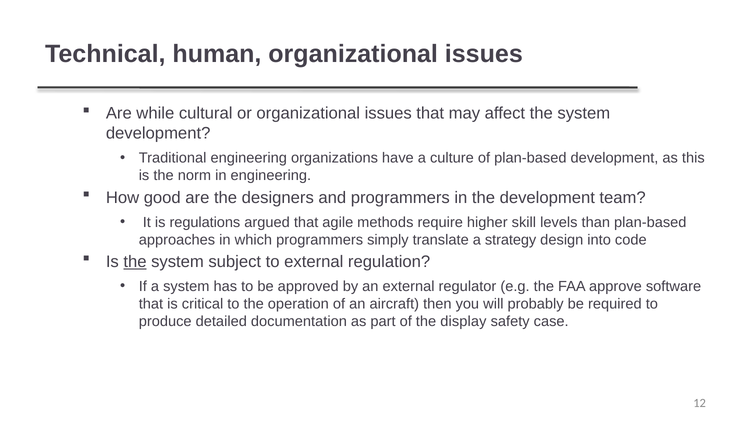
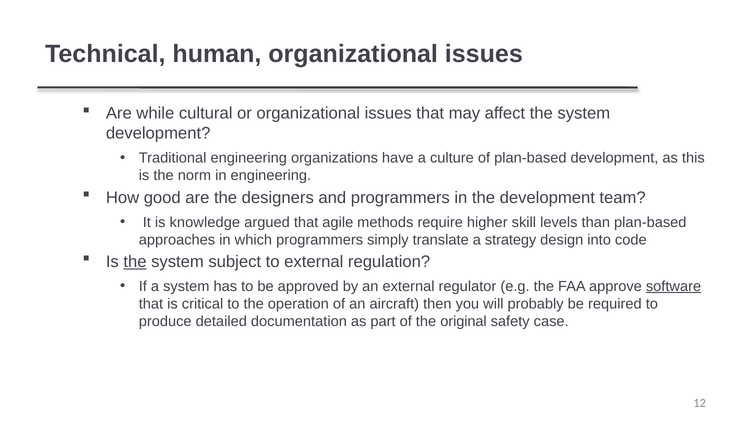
regulations: regulations -> knowledge (205, 222)
software underline: none -> present (674, 287)
display: display -> original (464, 322)
